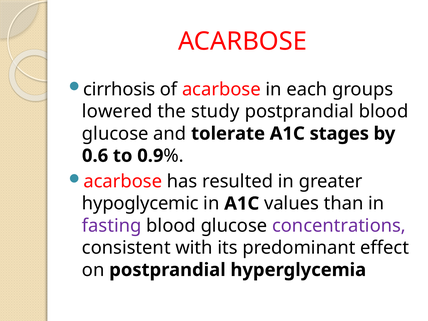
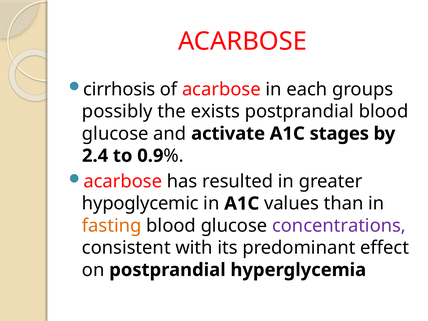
lowered: lowered -> possibly (117, 111)
study: study -> exists (215, 111)
tolerate: tolerate -> activate (228, 134)
0.6: 0.6 -> 2.4 (95, 156)
fasting colour: purple -> orange (112, 226)
